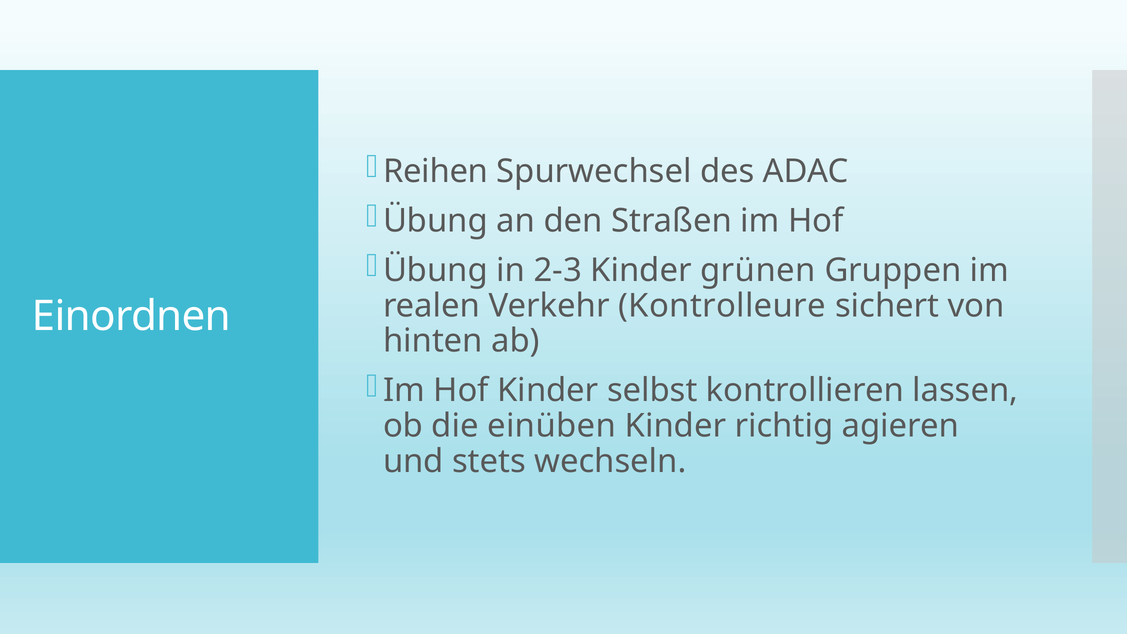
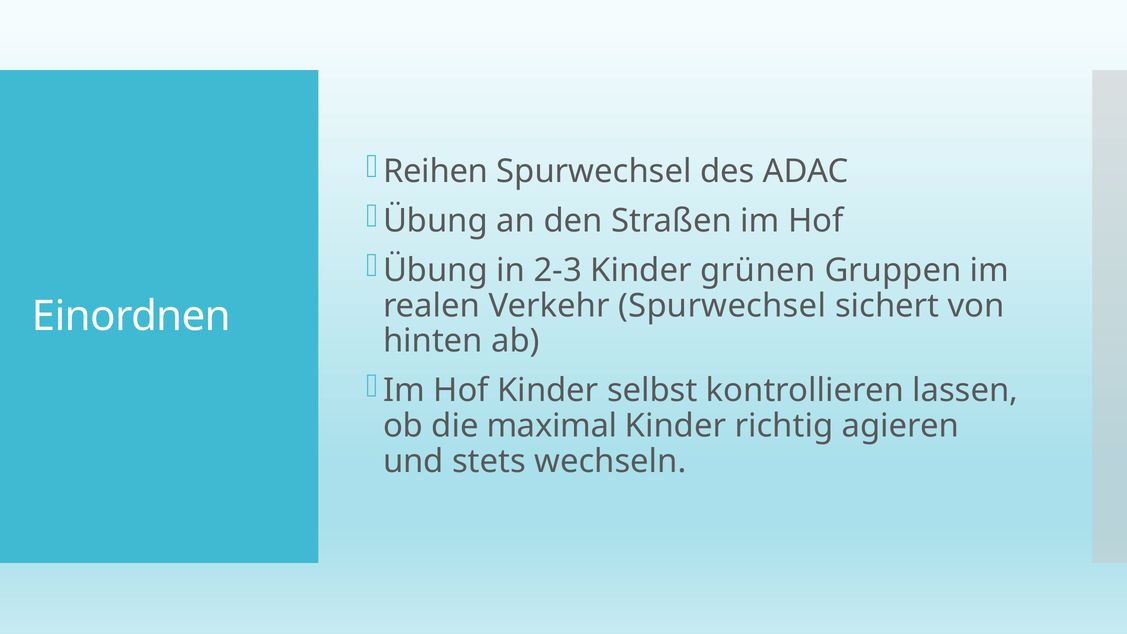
Verkehr Kontrolleure: Kontrolleure -> Spurwechsel (722, 306)
einüben: einüben -> maximal (552, 426)
